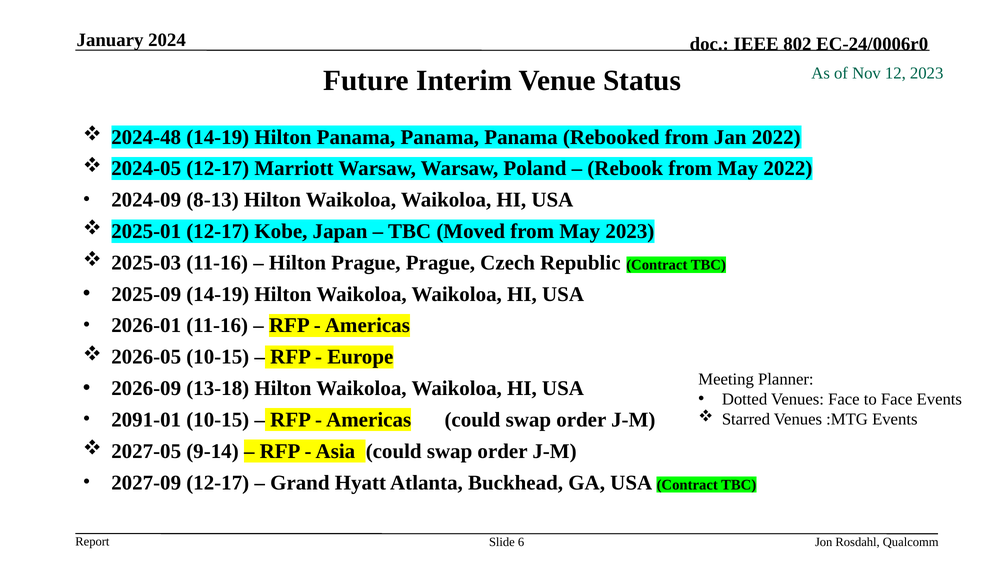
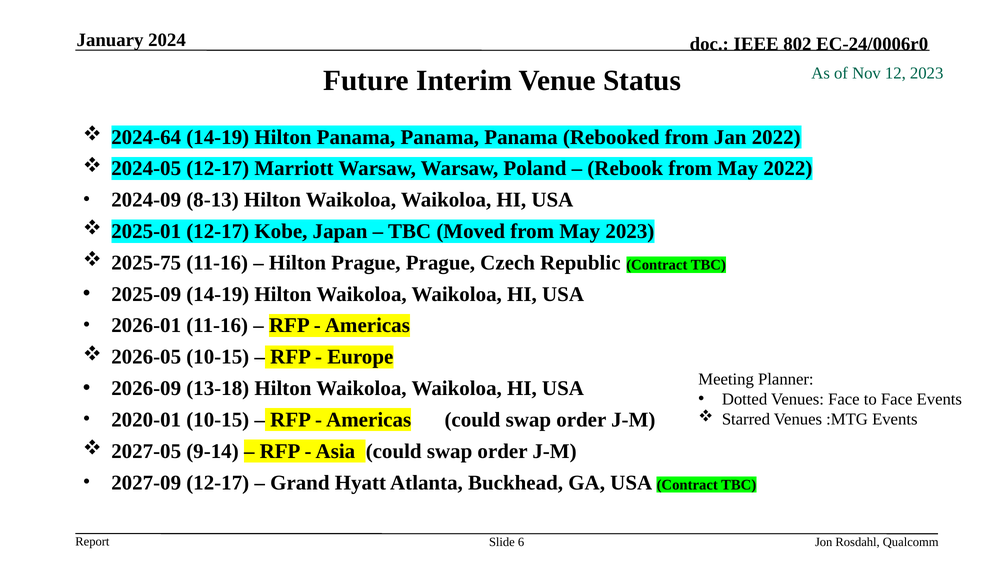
2024-48: 2024-48 -> 2024-64 (146, 137)
2025-03: 2025-03 -> 2025-75 (146, 263)
2091-01: 2091-01 -> 2020-01 (146, 420)
